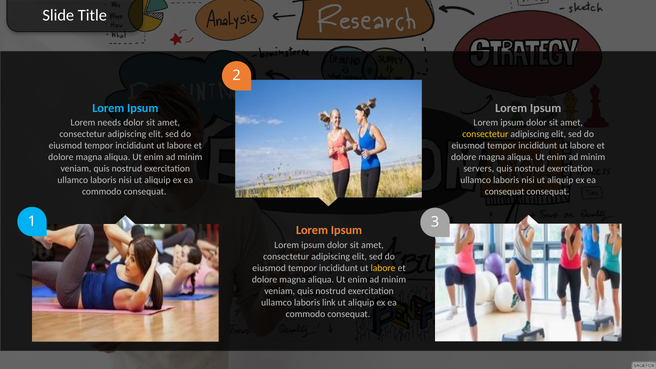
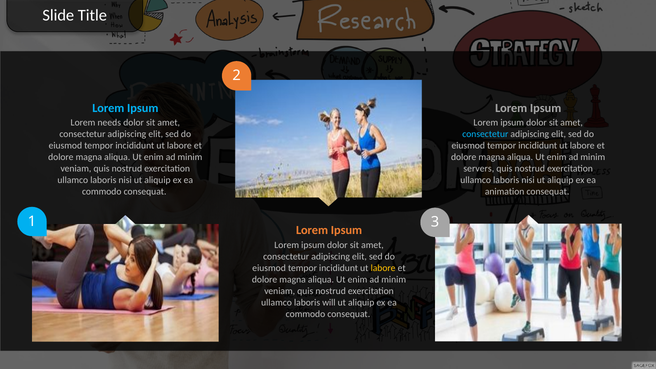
consectetur colour: yellow -> light blue (485, 134)
consequat: consequat -> animation (505, 192)
link: link -> will (329, 302)
